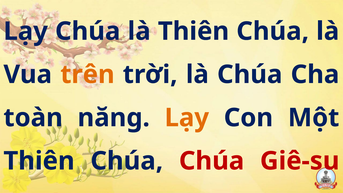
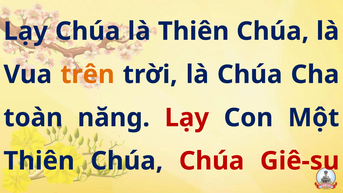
Lạy colour: orange -> red (187, 118)
